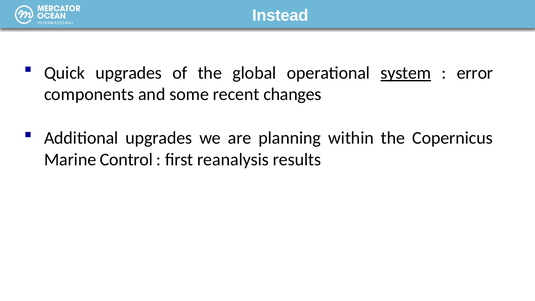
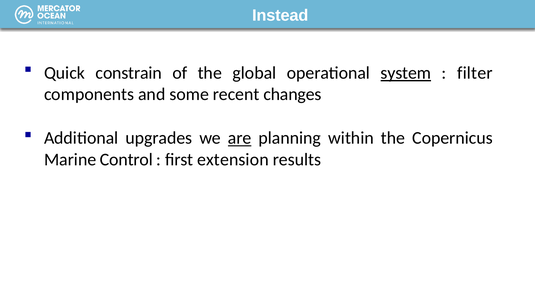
Quick upgrades: upgrades -> constrain (129, 73)
error: error -> filter (475, 73)
are underline: none -> present (240, 138)
reanalysis: reanalysis -> extension (233, 159)
